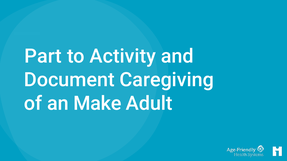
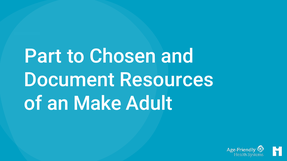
Activity: Activity -> Chosen (123, 56)
Caregiving: Caregiving -> Resources (167, 80)
